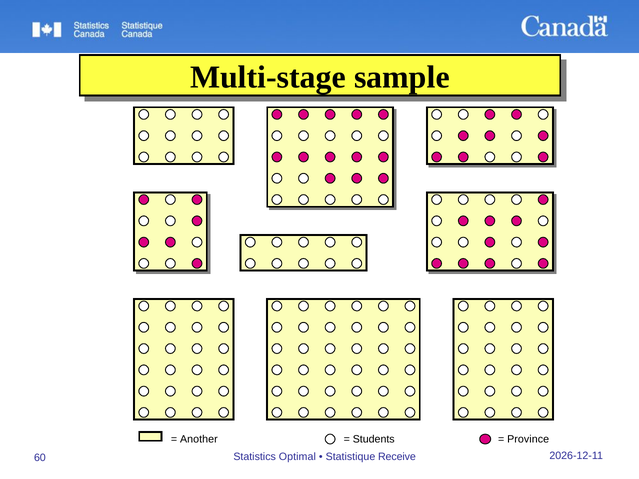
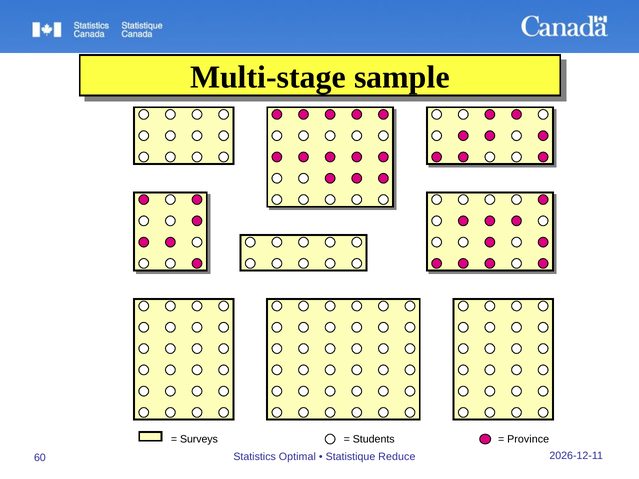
Another: Another -> Surveys (199, 440)
Receive: Receive -> Reduce (397, 457)
